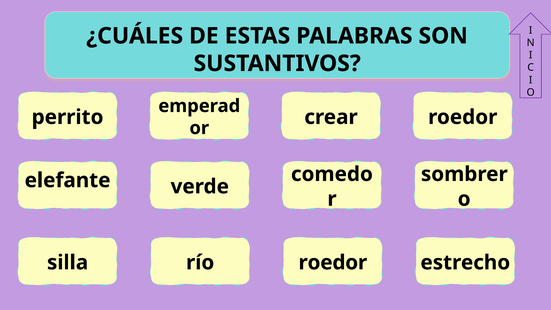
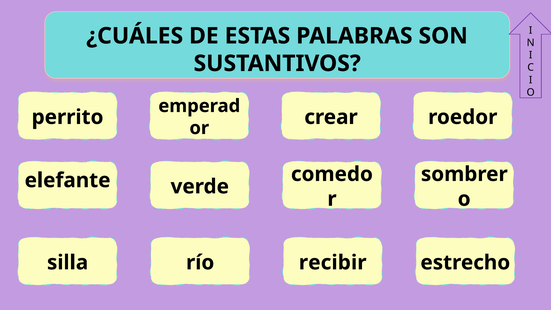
roedor: roedor -> recibir (333, 263)
